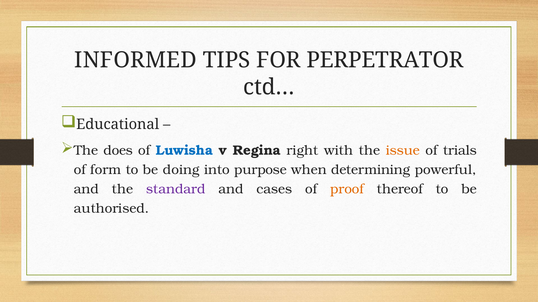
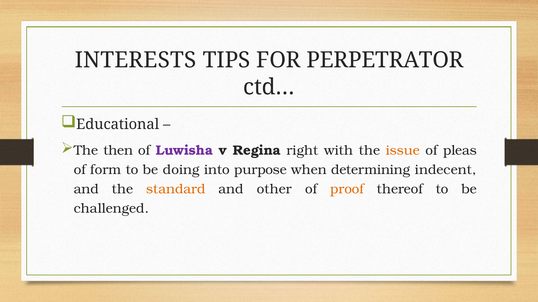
INFORMED: INFORMED -> INTERESTS (135, 60)
does: does -> then (118, 151)
Luwisha colour: blue -> purple (184, 151)
trials: trials -> pleas (460, 151)
powerful: powerful -> indecent (446, 170)
standard colour: purple -> orange (176, 189)
cases: cases -> other (274, 189)
authorised: authorised -> challenged (111, 209)
